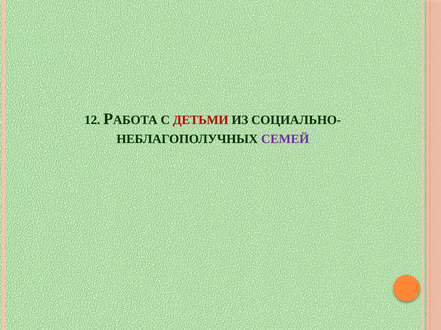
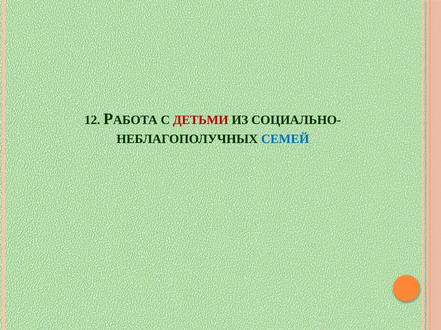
СЕМЕЙ colour: purple -> blue (285, 139)
